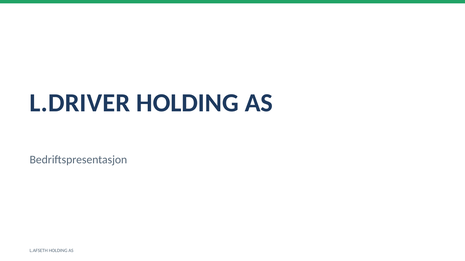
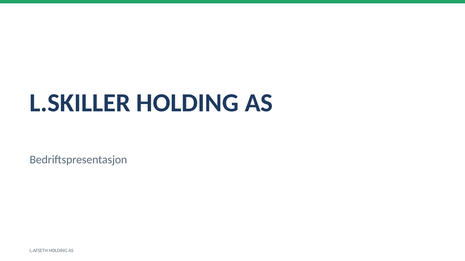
L.DRIVER: L.DRIVER -> L.SKILLER (80, 103)
